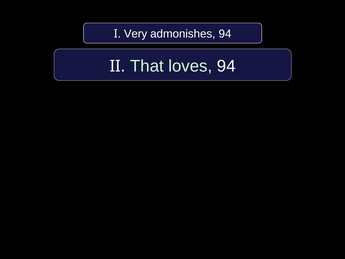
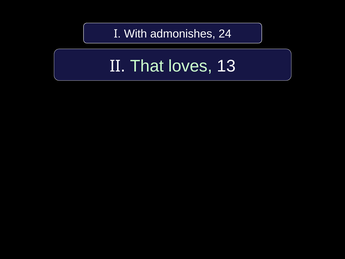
Very: Very -> With (136, 34)
admonishes 94: 94 -> 24 (225, 34)
loves 94: 94 -> 13 (226, 66)
